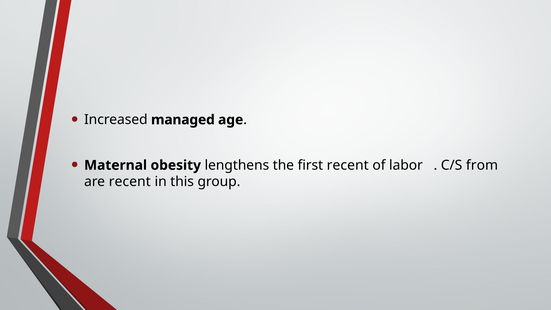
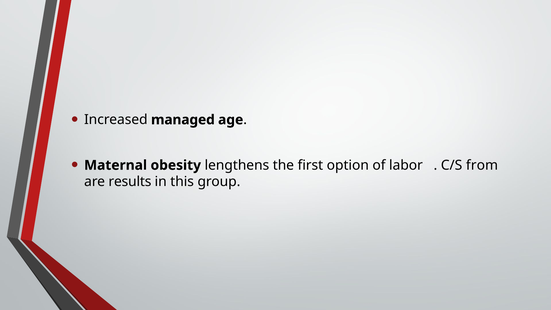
first recent: recent -> option (348, 165)
are recent: recent -> results (130, 182)
